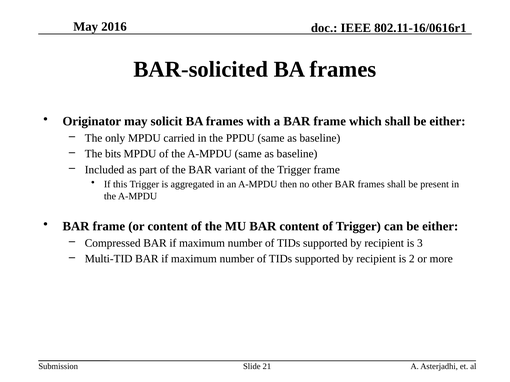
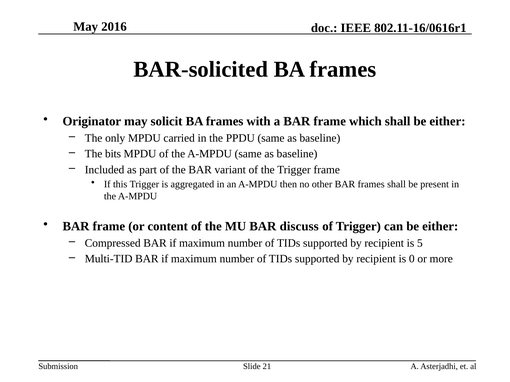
BAR content: content -> discuss (299, 227)
3: 3 -> 5 (420, 243)
2: 2 -> 0 (412, 259)
